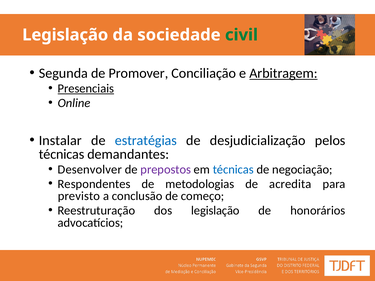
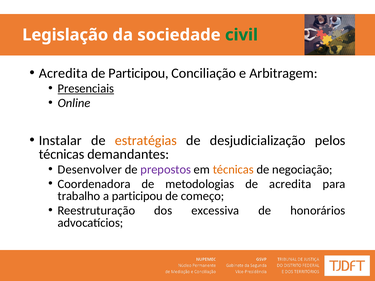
Segunda: Segunda -> Acredita (63, 73)
de Promover: Promover -> Participou (139, 73)
Arbitragem underline: present -> none (284, 73)
estratégias colour: blue -> orange (146, 141)
técnicas colour: blue -> orange (233, 170)
Respondentes: Respondentes -> Coordenadora (94, 184)
previsto: previsto -> trabalho (79, 196)
a conclusão: conclusão -> participou (137, 196)
dos legislação: legislação -> excessiva (215, 211)
